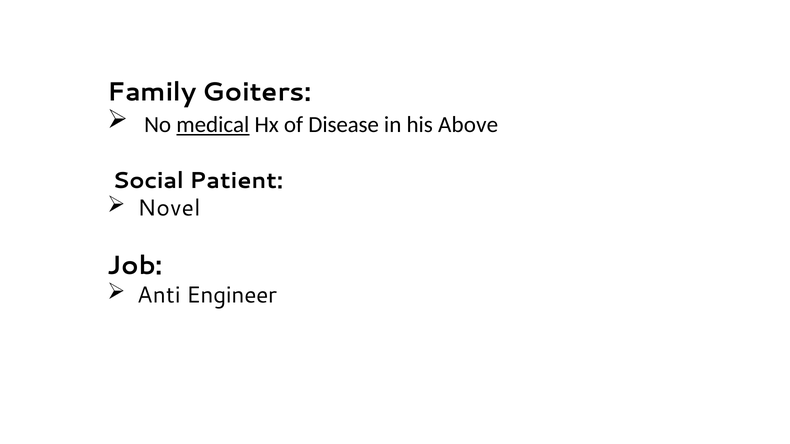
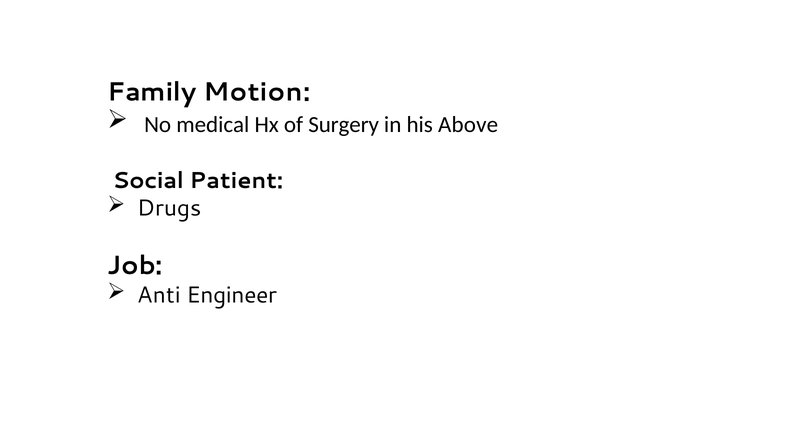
Goiters: Goiters -> Motion (257, 92)
medical underline: present -> none (213, 125)
Disease: Disease -> Surgery (344, 125)
Novel: Novel -> Drugs (169, 208)
